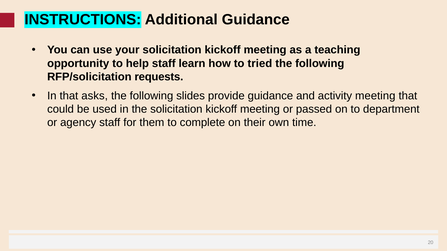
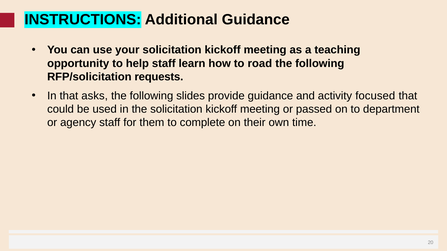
tried: tried -> road (260, 63)
activity meeting: meeting -> focused (375, 96)
